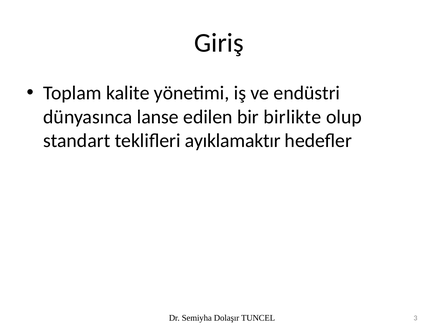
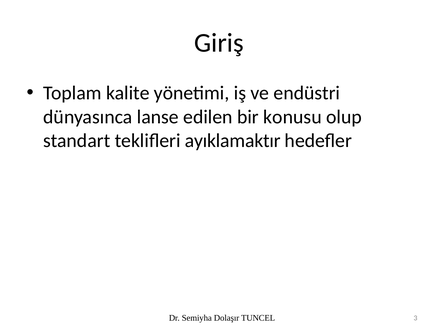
birlikte: birlikte -> konusu (293, 117)
